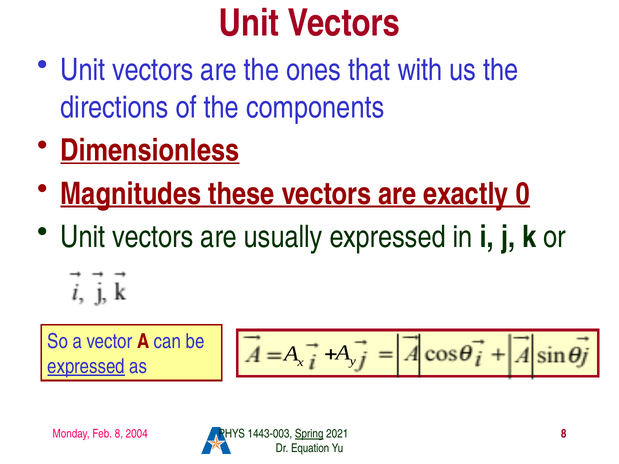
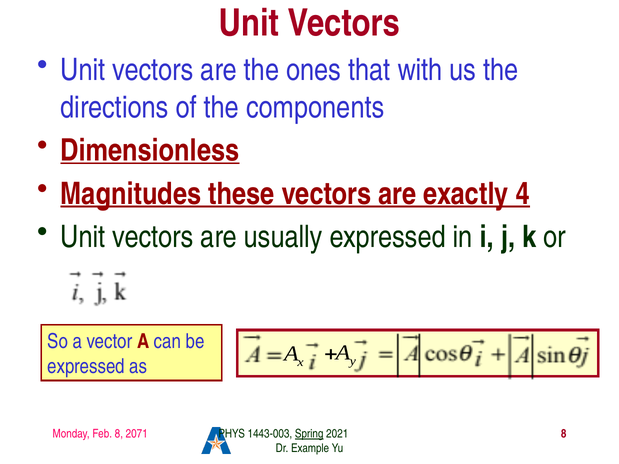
0: 0 -> 4 (523, 194)
expressed underline: present -> none (86, 367)
2004: 2004 -> 2071 (137, 434)
Equation: Equation -> Example (310, 449)
